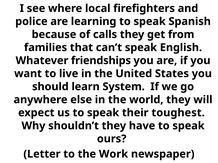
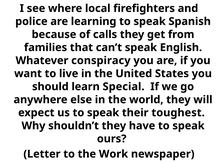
friendships: friendships -> conspiracy (101, 61)
System: System -> Special (124, 87)
